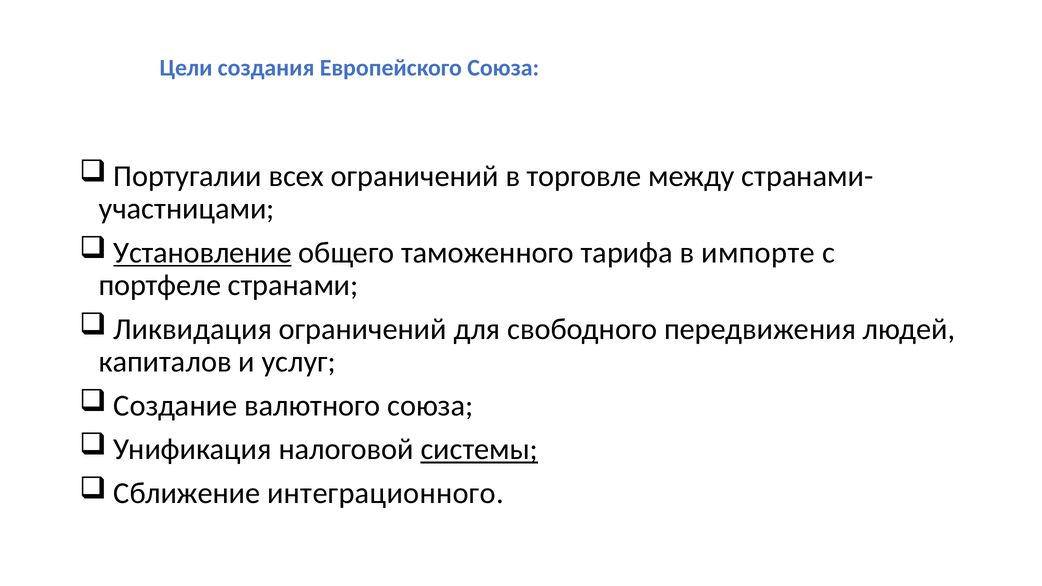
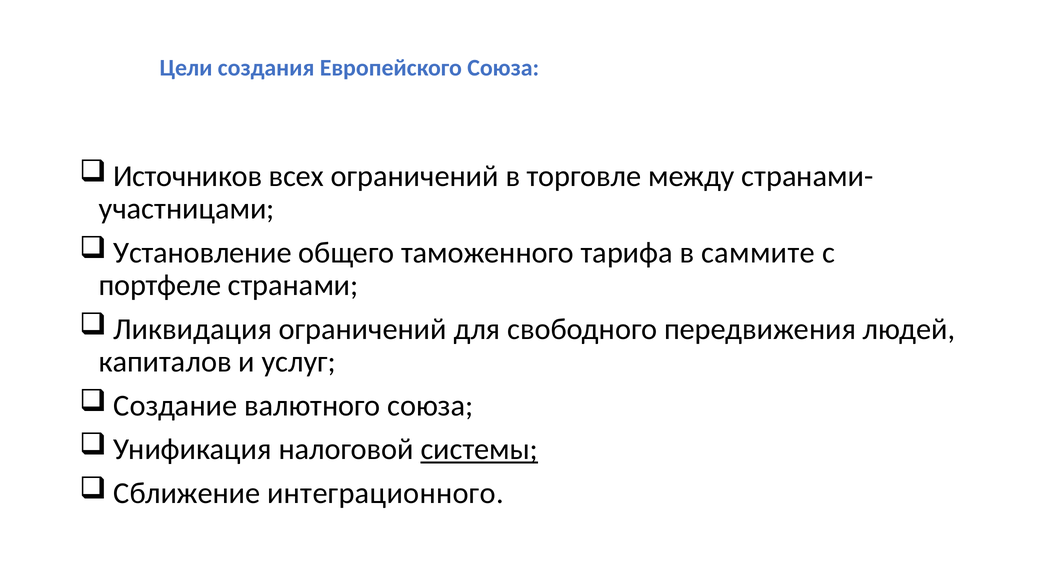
Португалии: Португалии -> Источников (188, 176)
Установление underline: present -> none (203, 253)
импорте: импорте -> саммите (758, 253)
